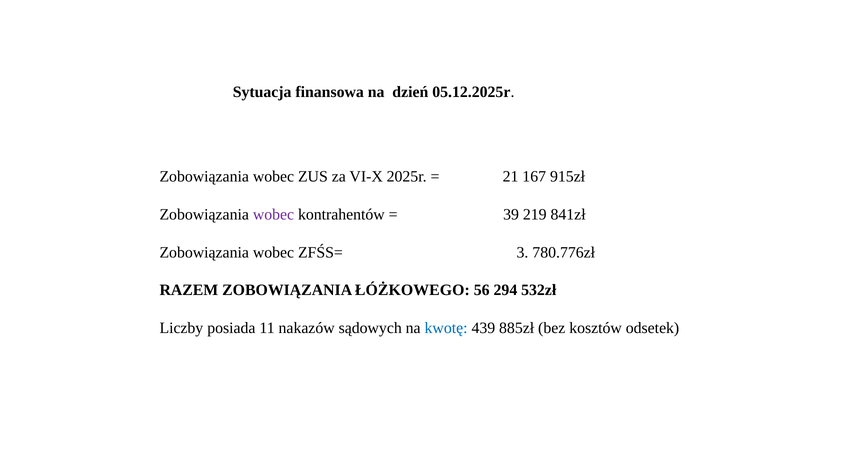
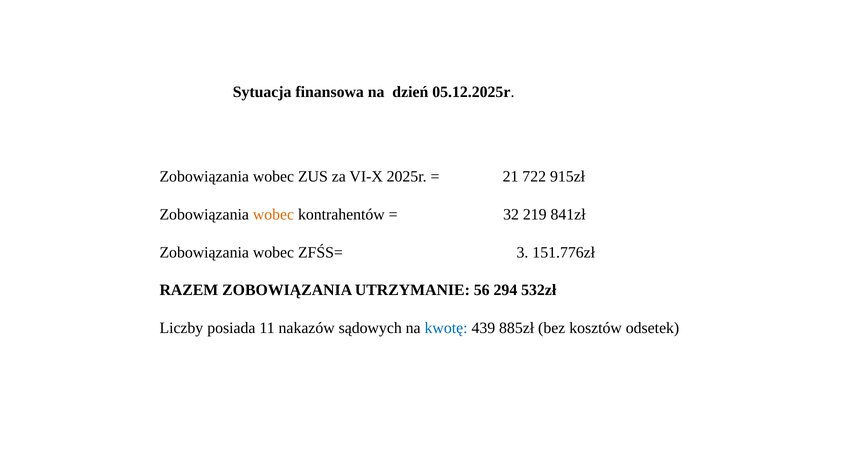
167: 167 -> 722 (534, 177)
wobec colour: purple -> orange (273, 214)
39: 39 -> 32 (511, 214)
780.776zł: 780.776zł -> 151.776zł (564, 252)
ŁÓŻKOWEGO: ŁÓŻKOWEGO -> UTRZYMANIE (412, 290)
